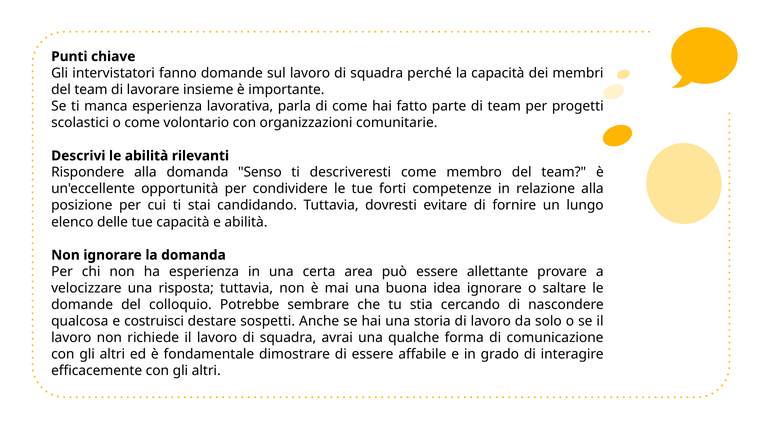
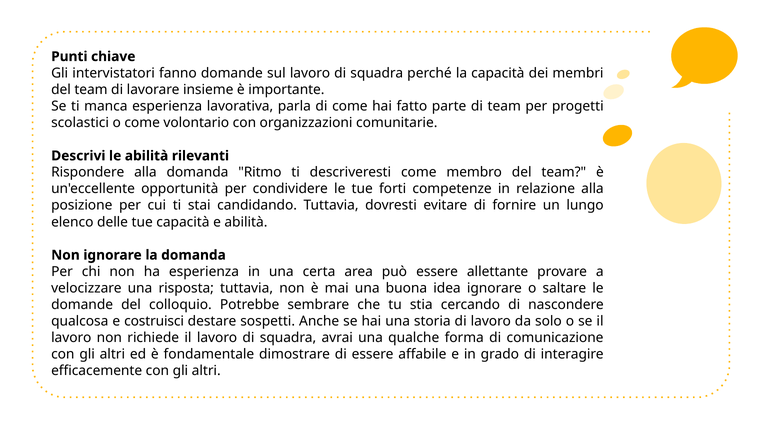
Senso: Senso -> Ritmo (260, 172)
